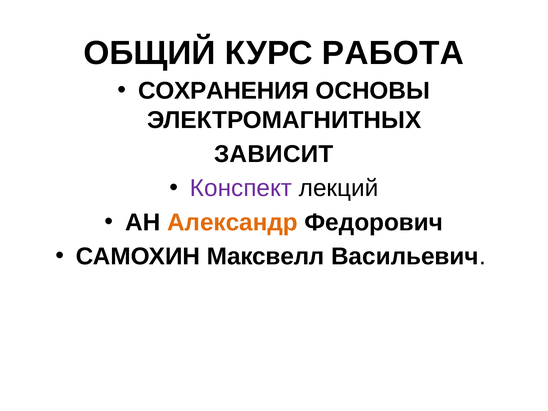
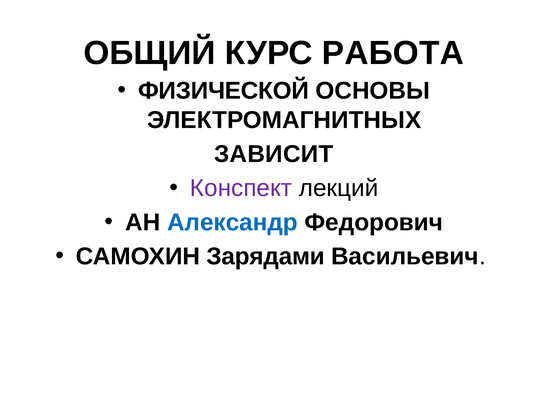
СОХРАНЕНИЯ: СОХРАНЕНИЯ -> ФИЗИЧЕСКОЙ (224, 91)
Александр colour: orange -> blue (232, 222)
Максвелл: Максвелл -> Зарядами (266, 256)
